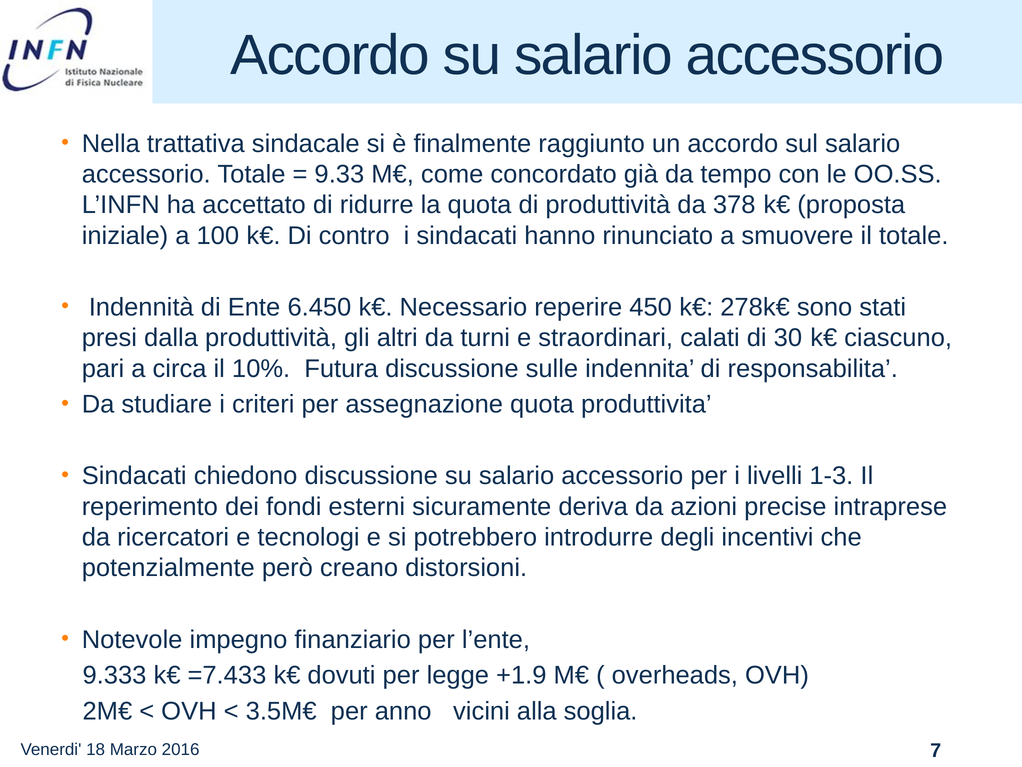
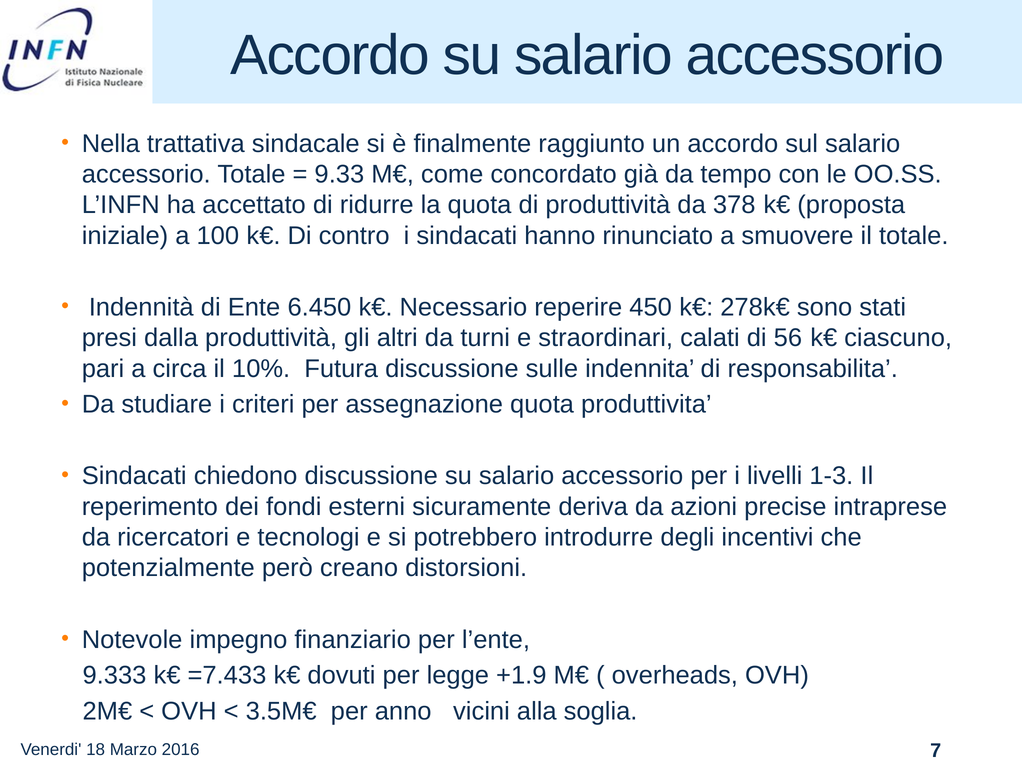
30: 30 -> 56 (788, 338)
